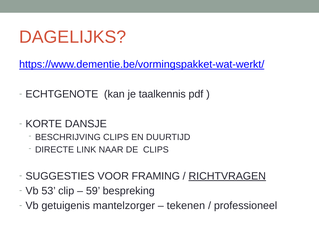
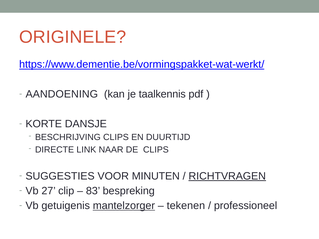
DAGELIJKS: DAGELIJKS -> ORIGINELE (73, 37)
ECHTGENOTE: ECHTGENOTE -> AANDOENING (62, 94)
FRAMING: FRAMING -> MINUTEN (156, 176)
53: 53 -> 27 (49, 191)
59: 59 -> 83 (93, 191)
mantelzorger underline: none -> present (124, 206)
